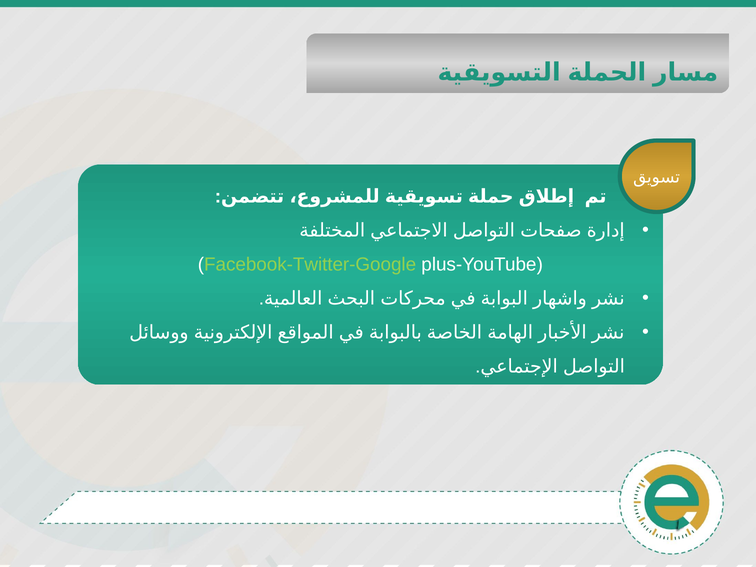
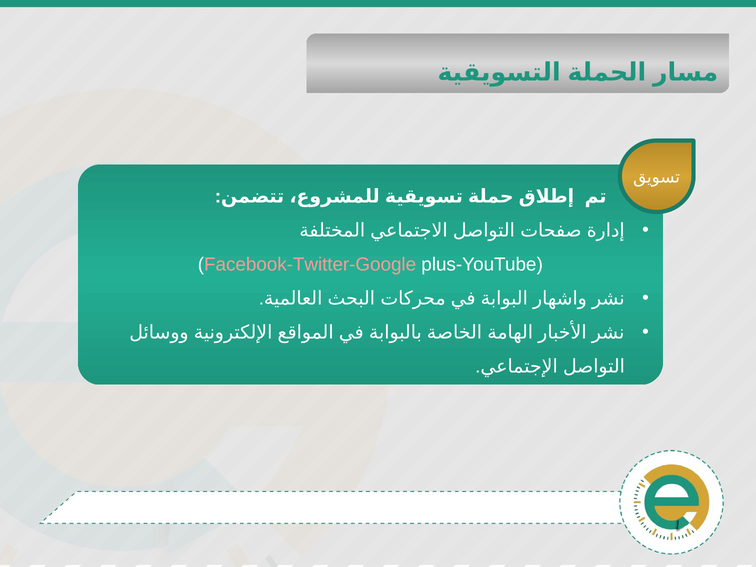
Facebook-Twitter-Google colour: light green -> pink (310, 265)
